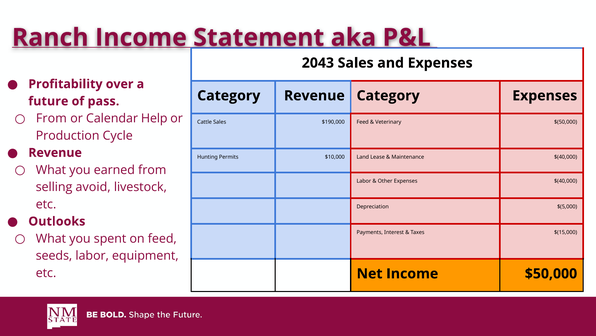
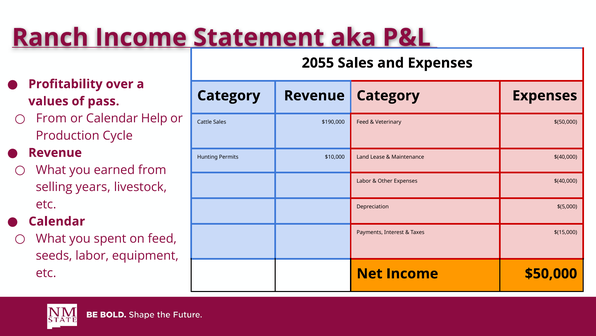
2043: 2043 -> 2055 (318, 63)
future: future -> values (48, 101)
avoid: avoid -> years (93, 187)
Outlooks: Outlooks -> Calendar (57, 221)
